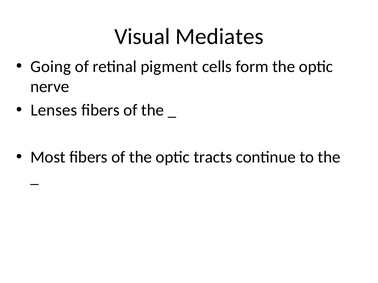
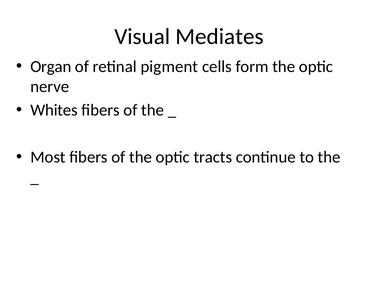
Going: Going -> Organ (51, 67)
Lenses: Lenses -> Whites (54, 110)
